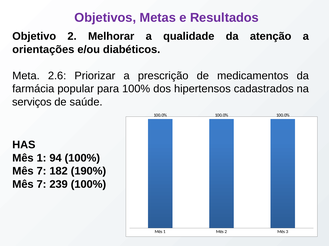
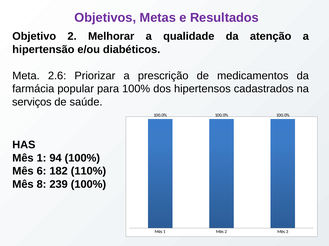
orientações: orientações -> hipertensão (43, 50)
7: 7 -> 6 (42, 172)
190%: 190% -> 110% (88, 172)
7: 7 -> 8 (42, 185)
